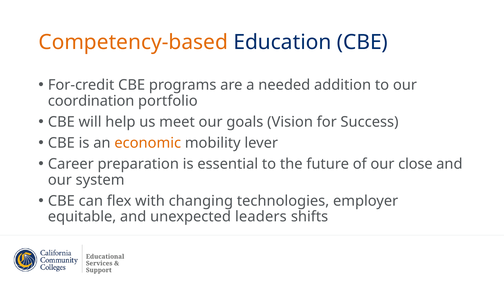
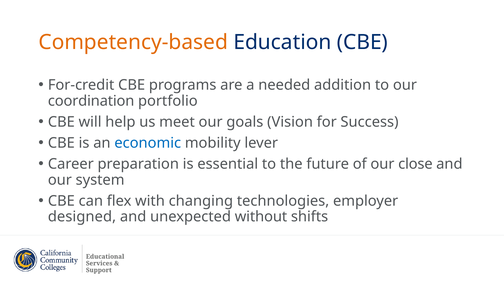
economic colour: orange -> blue (148, 143)
equitable: equitable -> designed (82, 217)
leaders: leaders -> without (261, 217)
